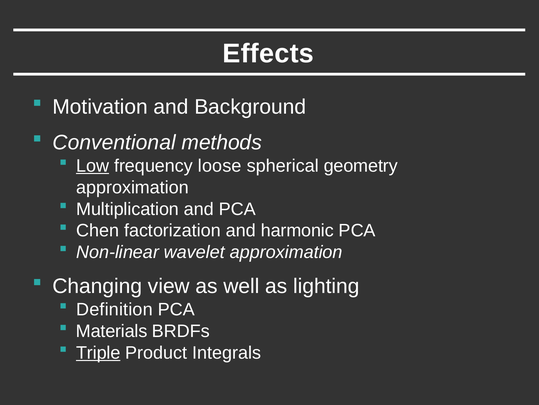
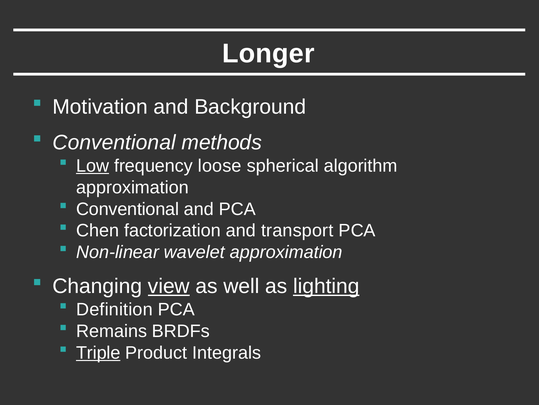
Effects: Effects -> Longer (268, 54)
geometry: geometry -> algorithm (361, 166)
Multiplication: Multiplication -> Conventional (128, 209)
harmonic: harmonic -> transport (297, 230)
view underline: none -> present (169, 286)
lighting underline: none -> present (326, 286)
Materials: Materials -> Remains (112, 331)
